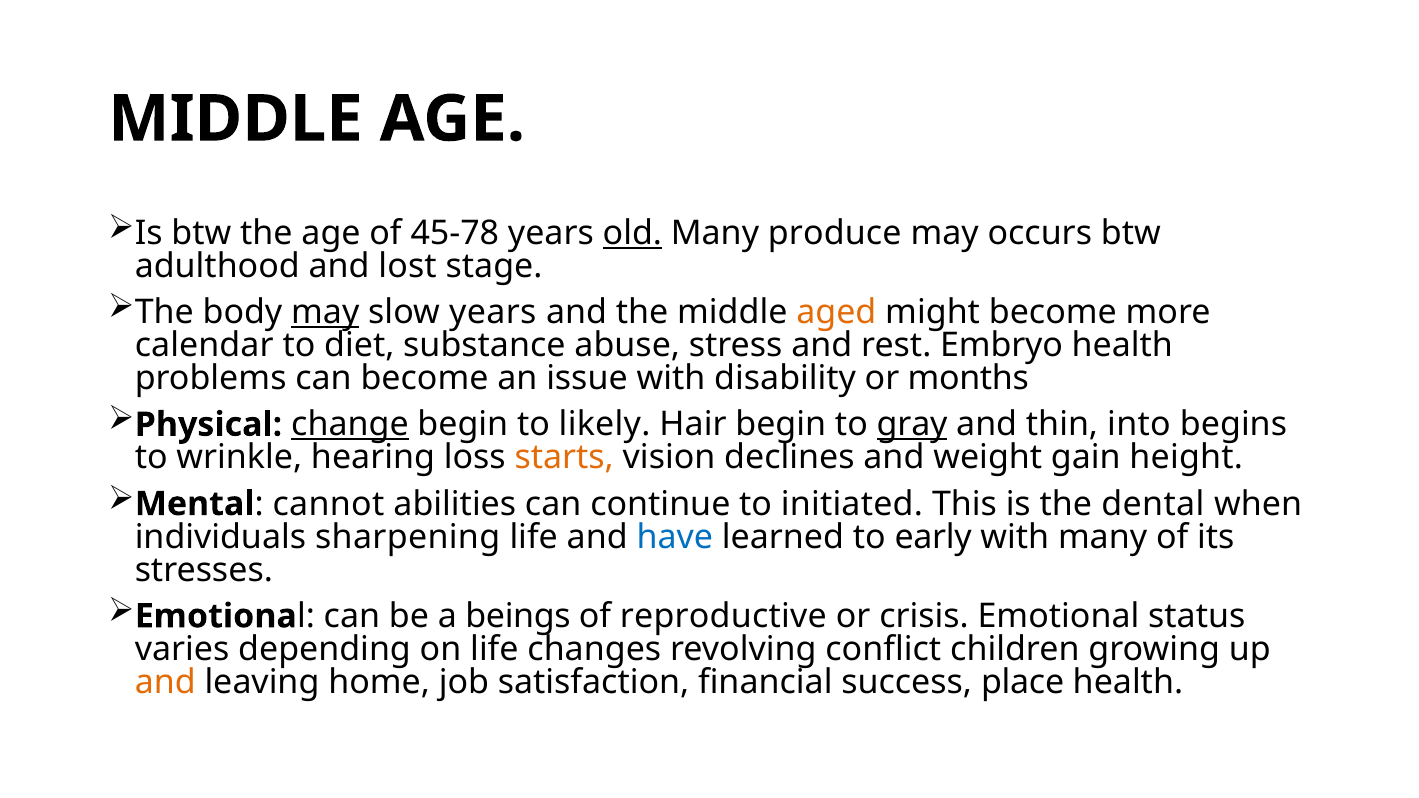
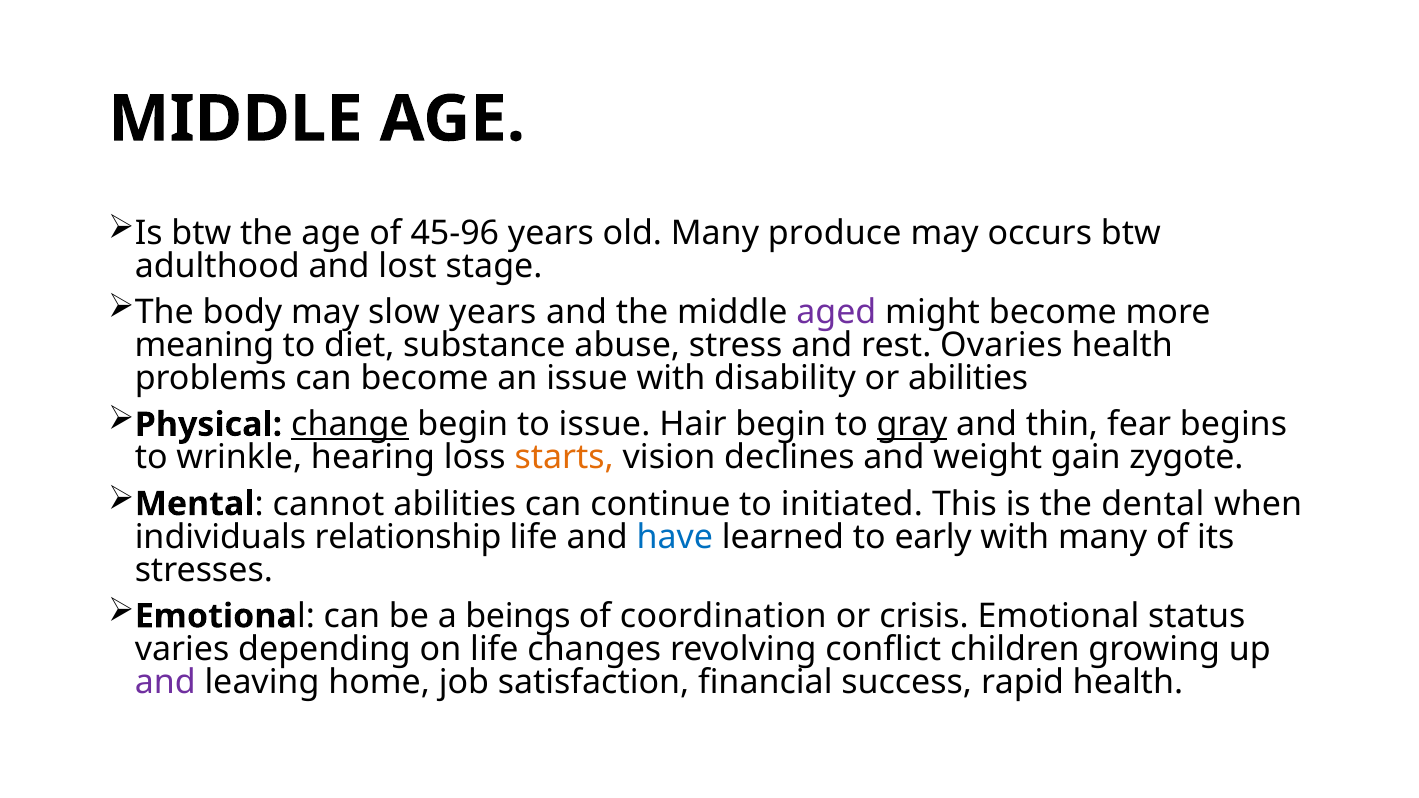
45-78: 45-78 -> 45-96 (455, 233)
old underline: present -> none (632, 233)
may underline: present -> none (325, 312)
aged colour: orange -> purple (836, 312)
calendar: calendar -> meaning (204, 345)
Embryo: Embryo -> Ovaries (1001, 345)
or months: months -> abilities (968, 378)
to likely: likely -> issue (605, 425)
into: into -> fear (1139, 425)
height: height -> zygote (1186, 458)
sharpening: sharpening -> relationship (408, 537)
reproductive: reproductive -> coordination (723, 616)
and colour: orange -> purple (165, 682)
place: place -> rapid (1023, 682)
